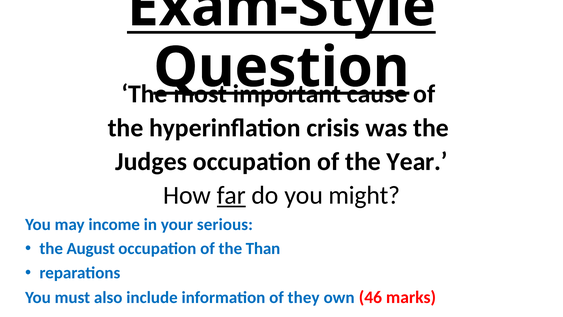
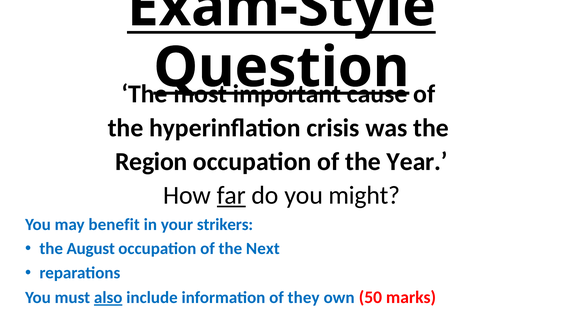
Judges: Judges -> Region (151, 161)
income: income -> benefit (114, 224)
serious: serious -> strikers (225, 224)
Than: Than -> Next (263, 248)
also underline: none -> present (108, 297)
46: 46 -> 50 (370, 297)
